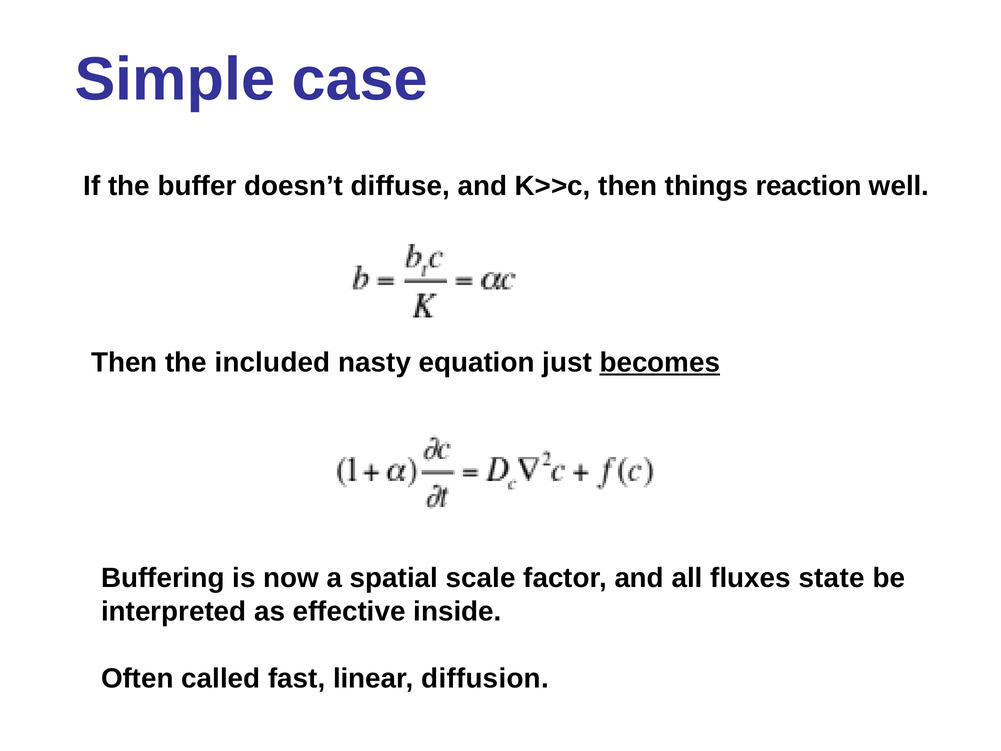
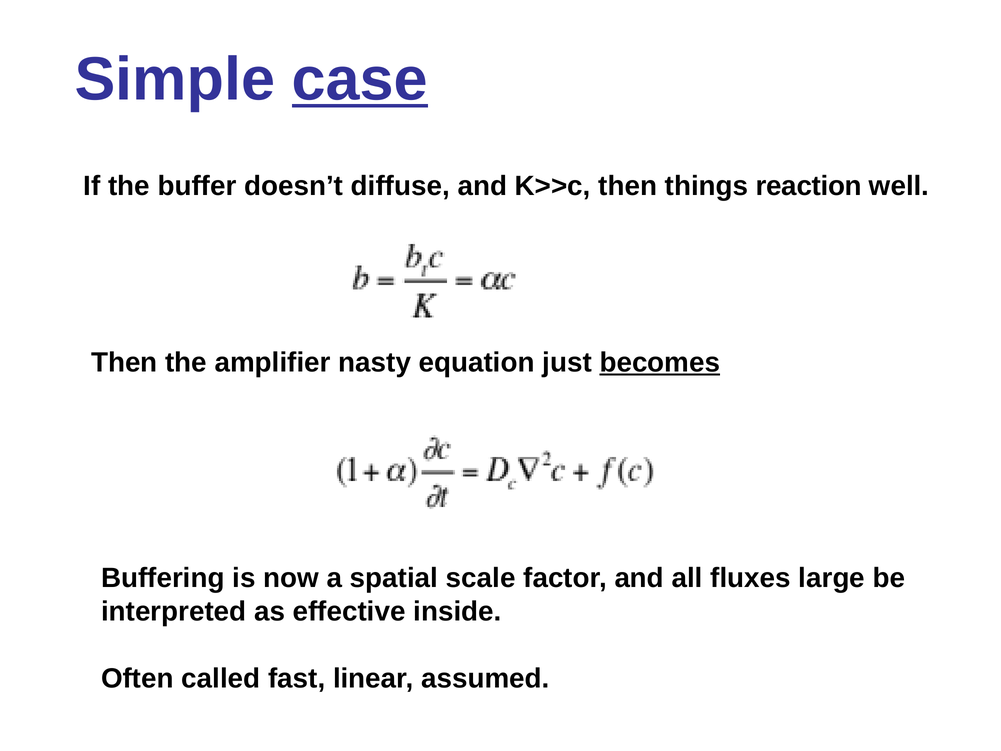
case underline: none -> present (360, 80)
included: included -> amplifier (273, 362)
state: state -> large (832, 578)
diffusion: diffusion -> assumed (485, 678)
